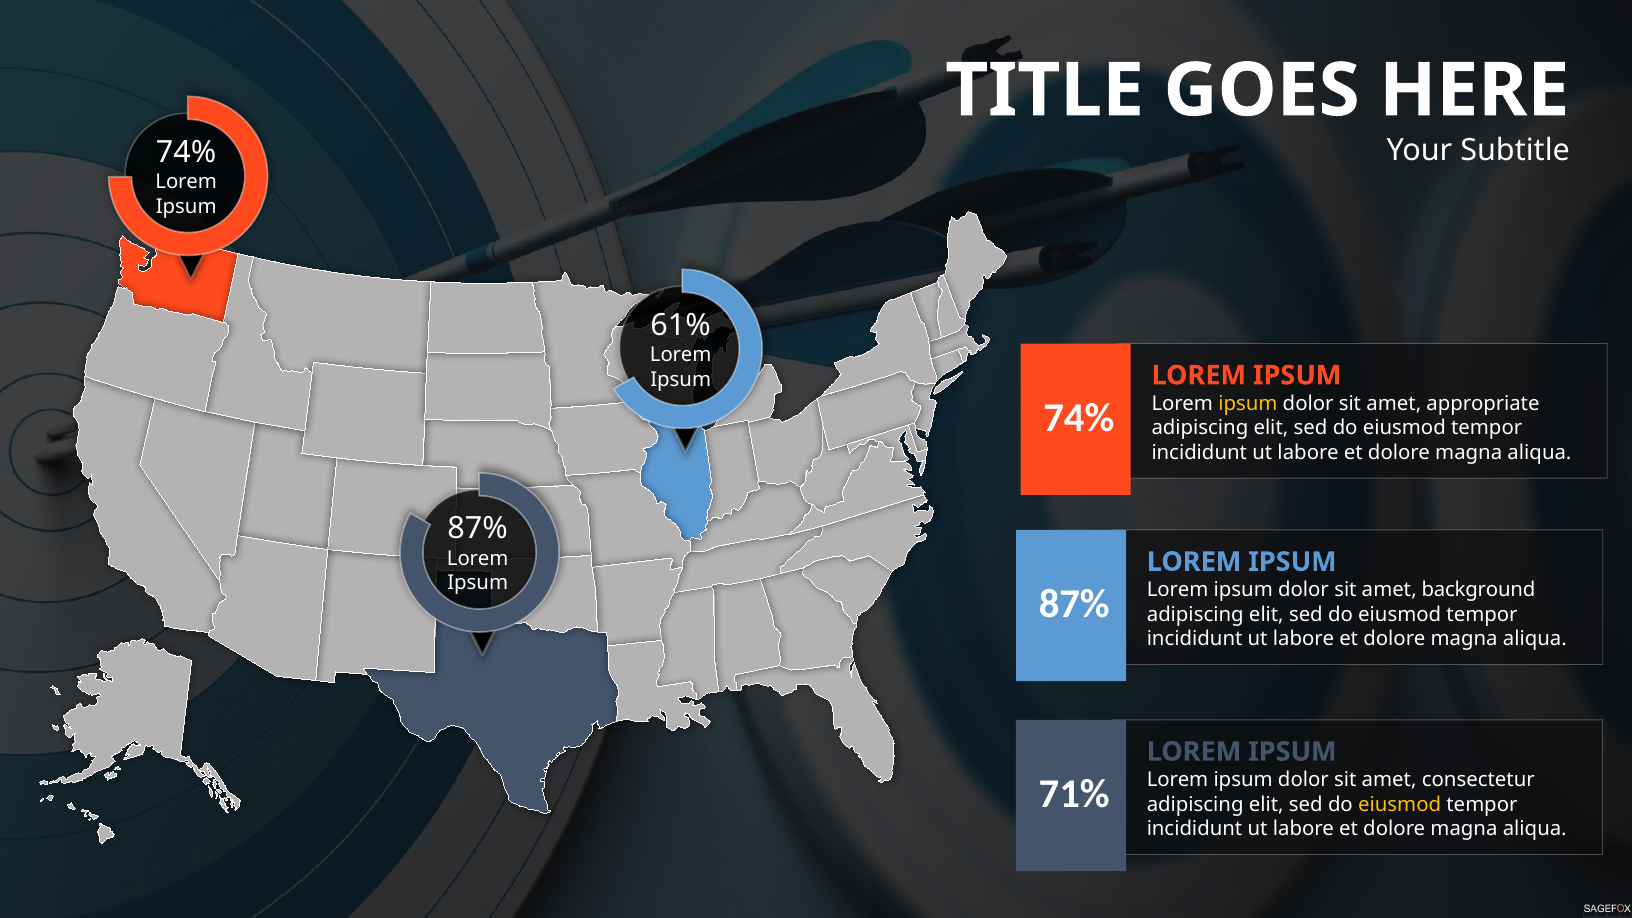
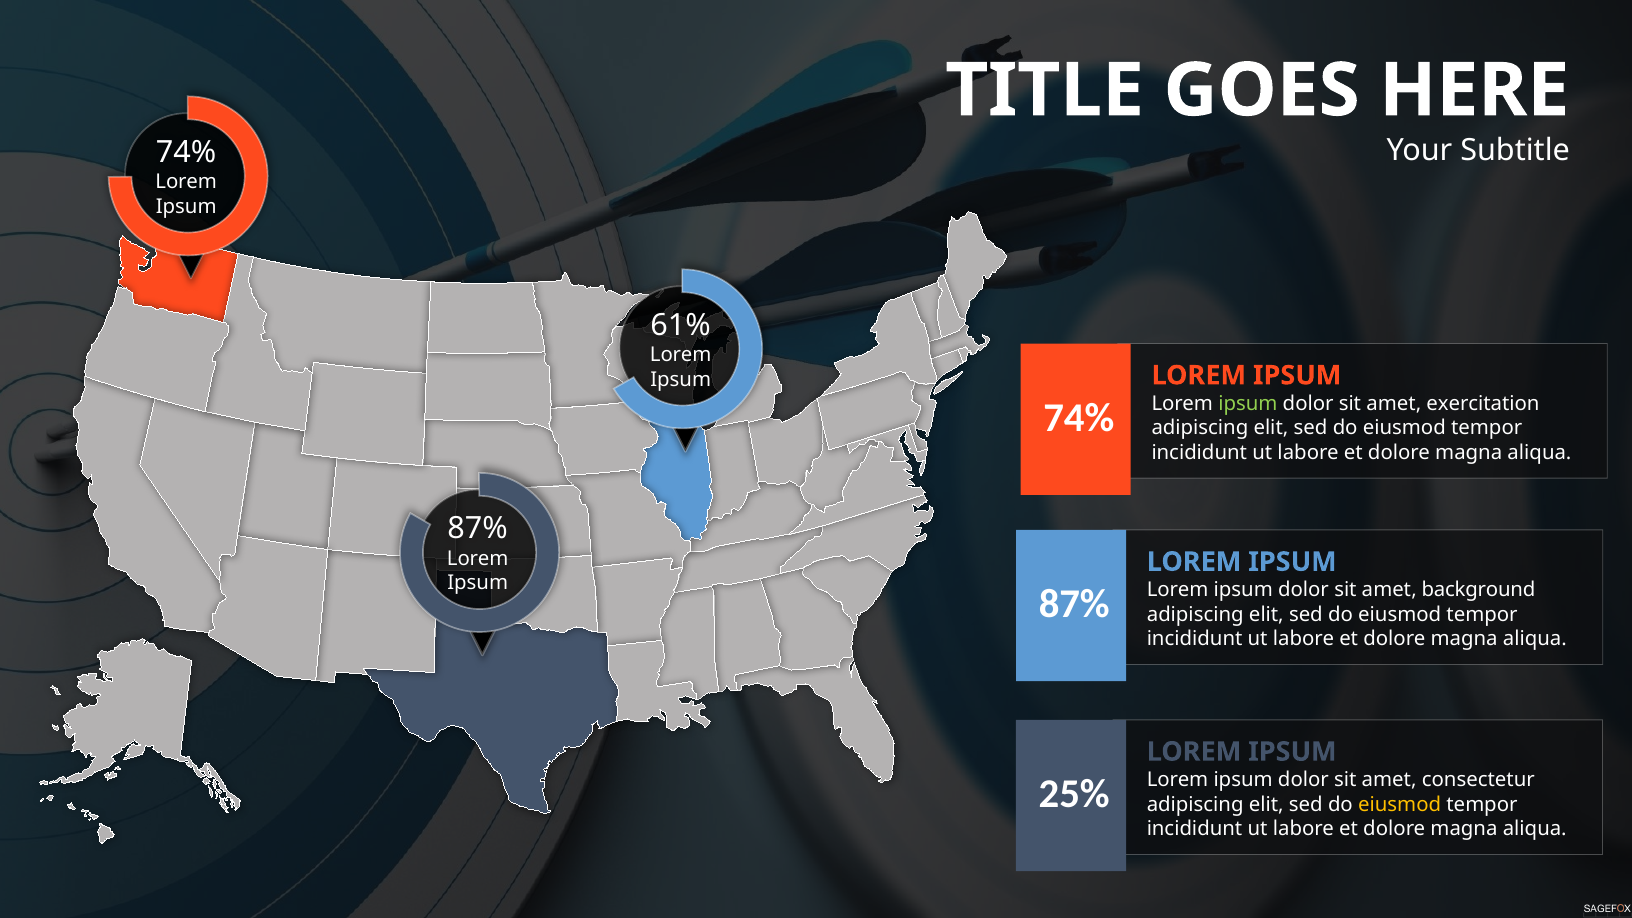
ipsum colour: yellow -> light green (1248, 404)
appropriate: appropriate -> exercitation (1483, 404)
71%: 71% -> 25% (1074, 794)
